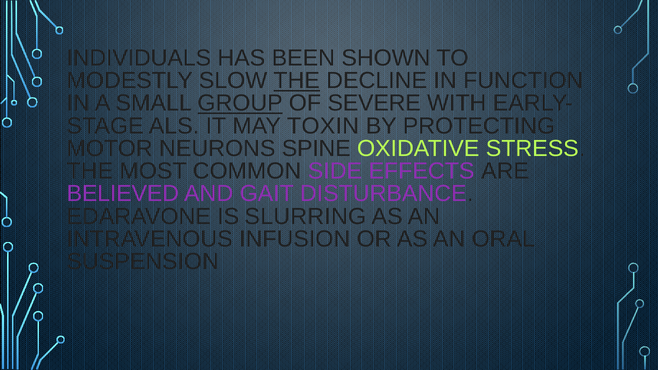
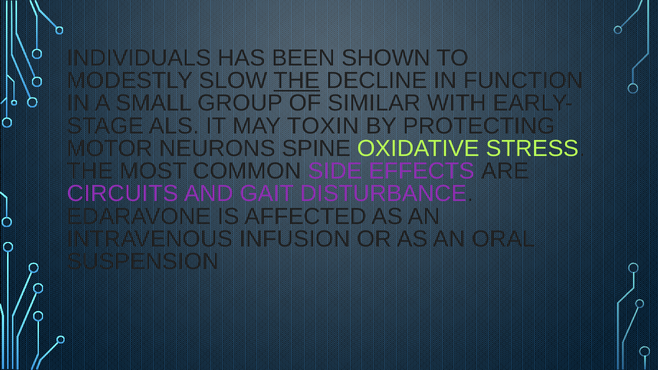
GROUP underline: present -> none (240, 103)
SEVERE: SEVERE -> SIMILAR (374, 103)
BELIEVED: BELIEVED -> CIRCUITS (123, 194)
SLURRING: SLURRING -> AFFECTED (305, 217)
